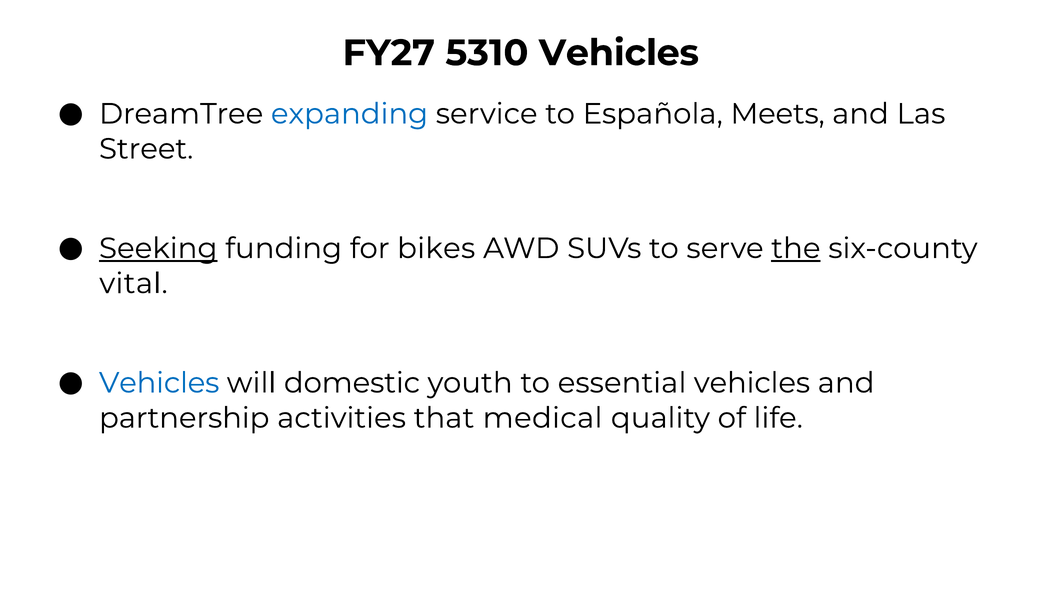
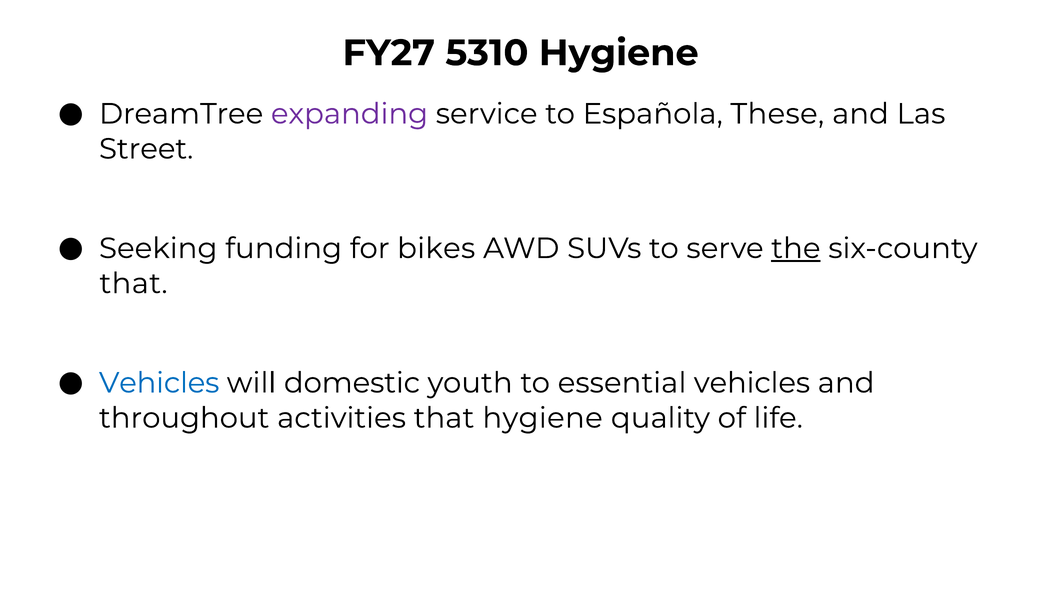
5310 Vehicles: Vehicles -> Hygiene (619, 53)
expanding colour: blue -> purple (349, 114)
Meets: Meets -> These (777, 114)
Seeking underline: present -> none (158, 248)
vital: vital -> that (134, 283)
partnership: partnership -> throughout (184, 418)
that medical: medical -> hygiene (543, 418)
